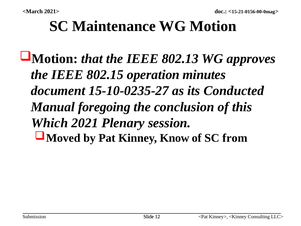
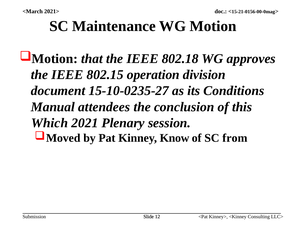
802.13: 802.13 -> 802.18 (180, 59)
minutes: minutes -> division (204, 75)
Conducted: Conducted -> Conditions (234, 91)
foregoing: foregoing -> attendees (104, 107)
